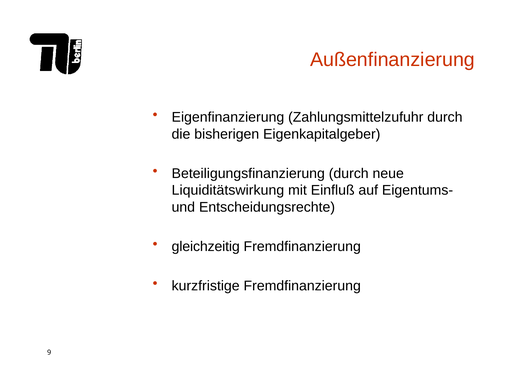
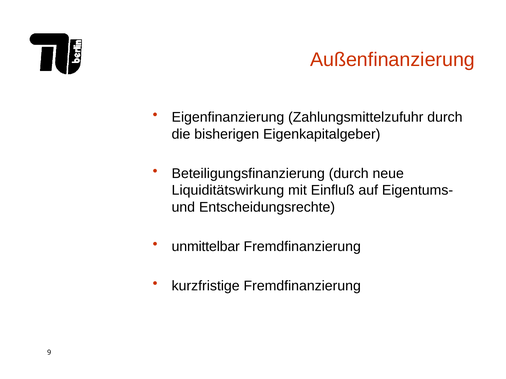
gleichzeitig: gleichzeitig -> unmittelbar (206, 247)
